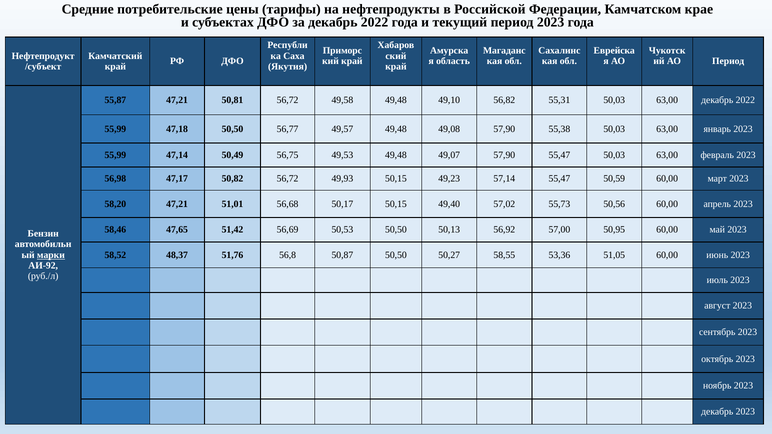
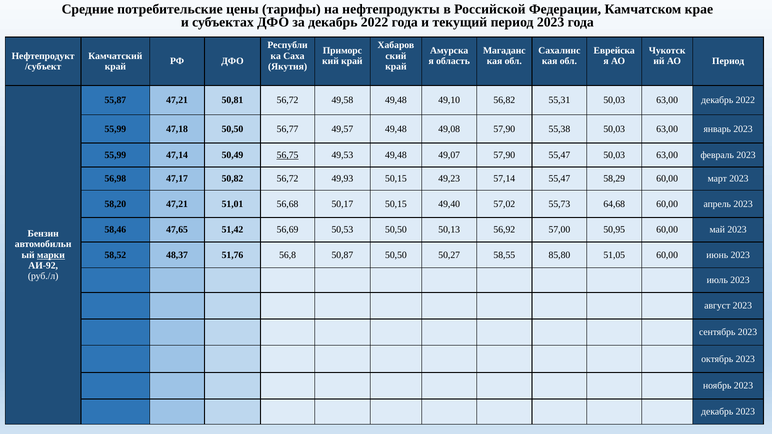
56,75 underline: none -> present (288, 155)
50,59: 50,59 -> 58,29 (614, 179)
50,56: 50,56 -> 64,68 (614, 204)
53,36: 53,36 -> 85,80 (559, 255)
